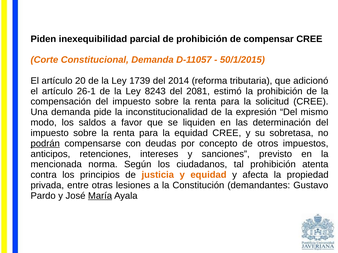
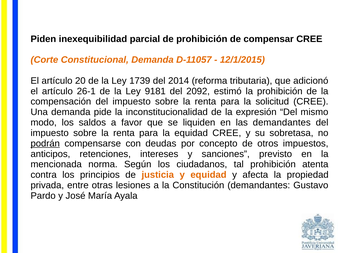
50/1/2015: 50/1/2015 -> 12/1/2015 (242, 60)
8243: 8243 -> 9181 (155, 91)
2081: 2081 -> 2092 (198, 91)
las determinación: determinación -> demandantes (282, 123)
María underline: present -> none (100, 196)
